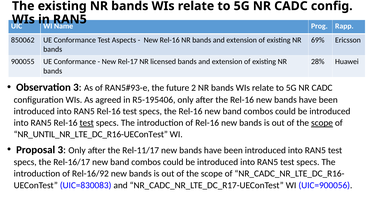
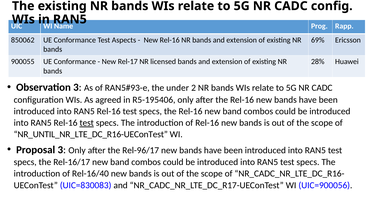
future: future -> under (178, 88)
scope underline: present -> none (322, 123)
Rel-11/17: Rel-11/17 -> Rel-96/17 (141, 150)
Rel-16/92: Rel-16/92 -> Rel-16/40 (90, 174)
